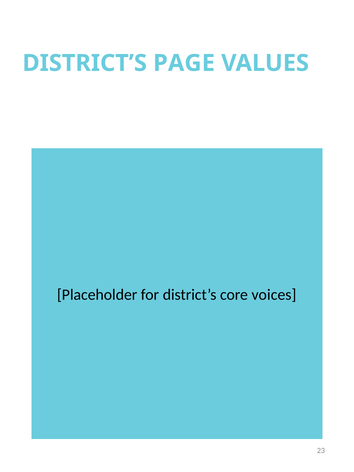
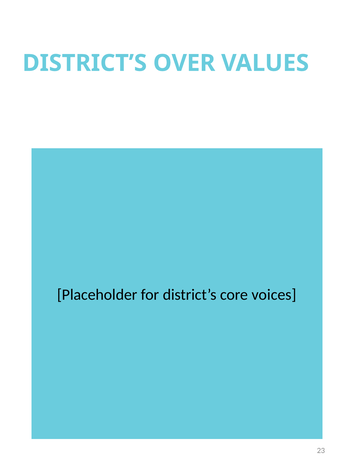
PAGE: PAGE -> OVER (184, 63)
